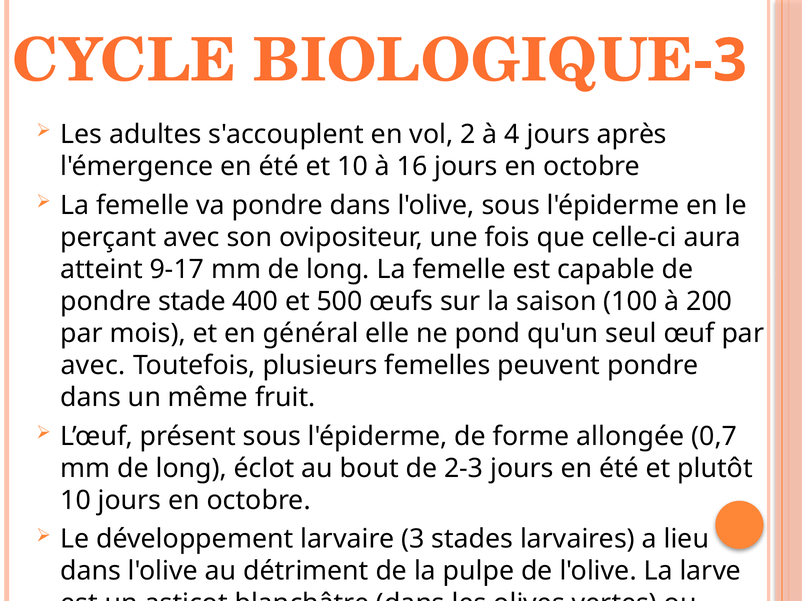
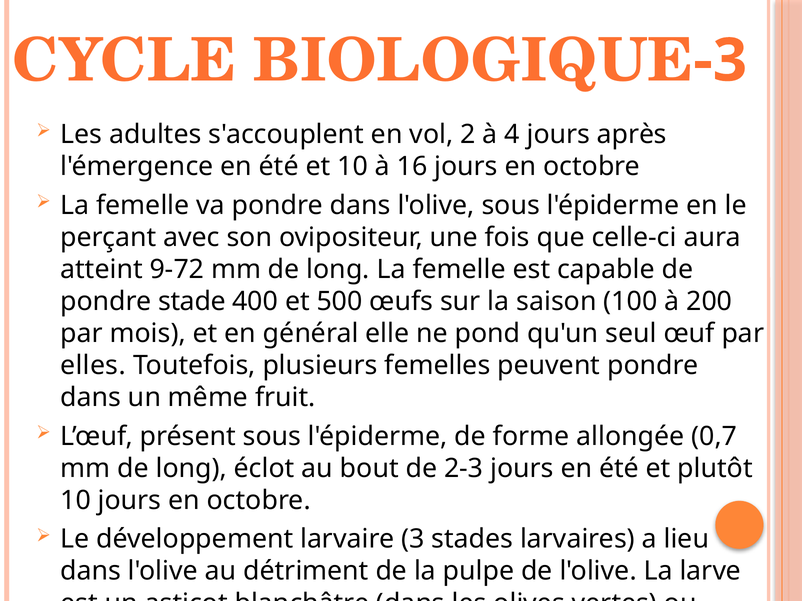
9-17: 9-17 -> 9-72 (177, 270)
avec: avec -> elles (93, 366)
